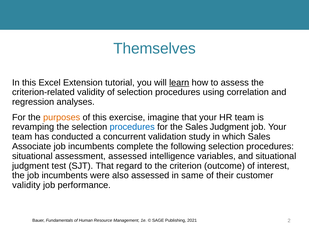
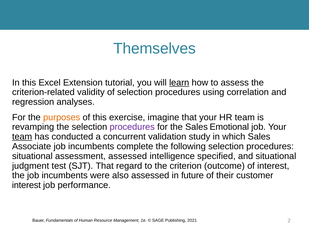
procedures colour: blue -> purple (132, 127)
Sales Judgment: Judgment -> Emotional (229, 127)
team underline: none -> present (22, 137)
variables: variables -> specified (216, 157)
same: same -> future (193, 176)
validity: validity -> interest (26, 186)
